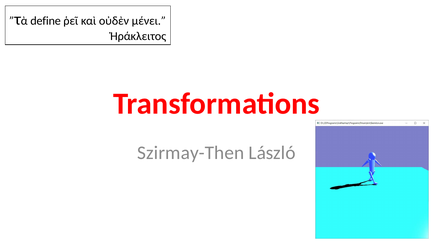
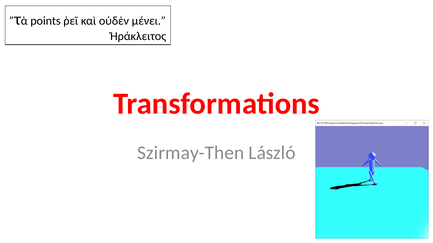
define: define -> points (46, 21)
